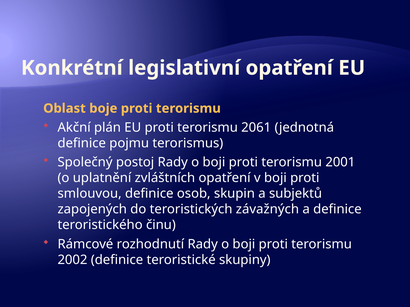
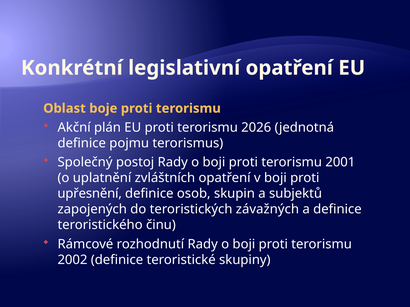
2061: 2061 -> 2026 (256, 128)
smlouvou: smlouvou -> upřesnění (90, 194)
